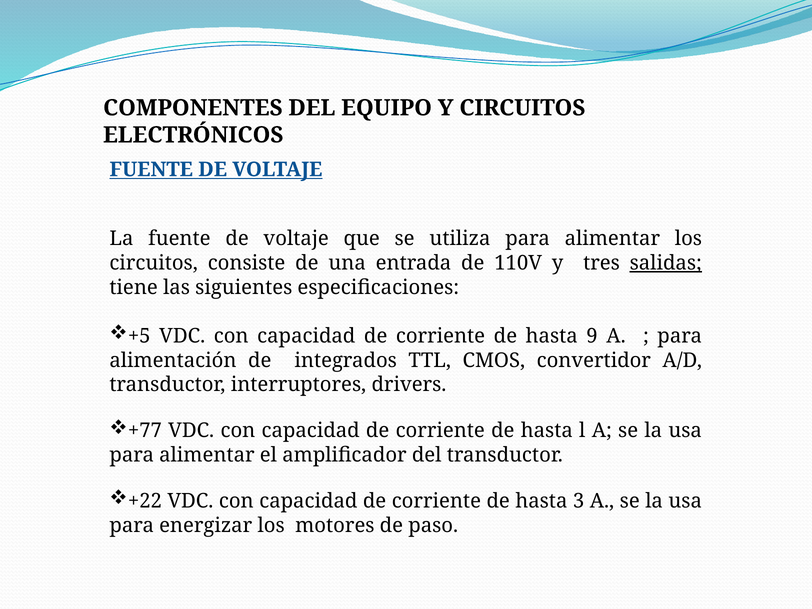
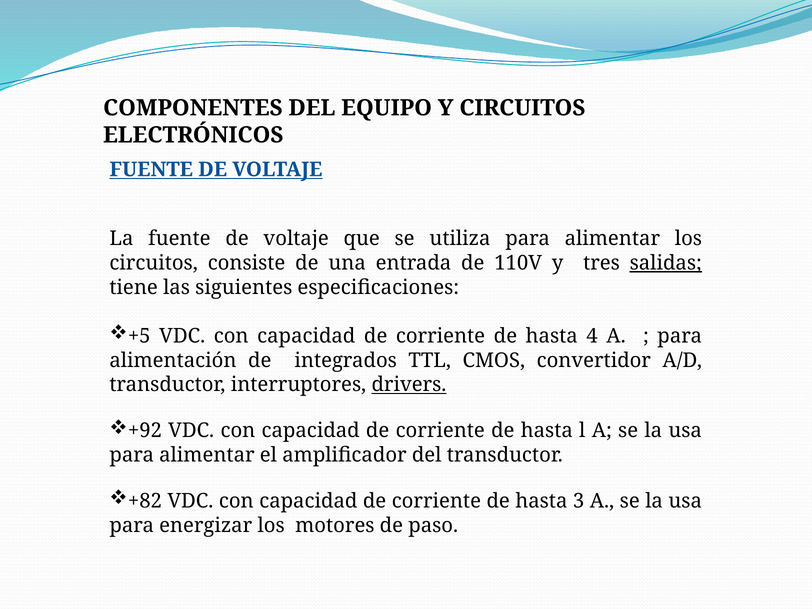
9: 9 -> 4 (592, 336)
drivers underline: none -> present (409, 385)
+77: +77 -> +92 (145, 431)
+22: +22 -> +82 (145, 501)
